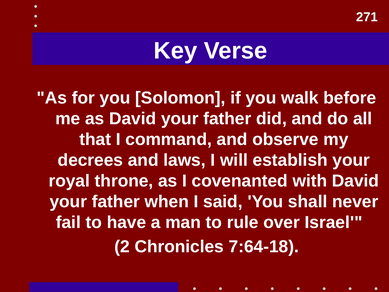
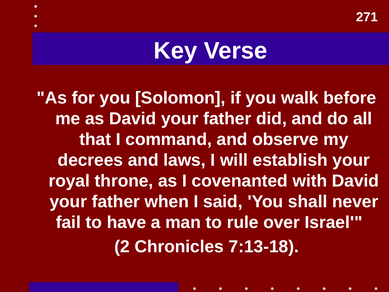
7:64-18: 7:64-18 -> 7:13-18 (264, 247)
